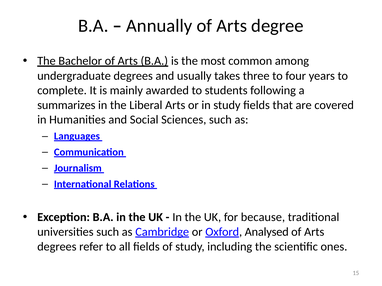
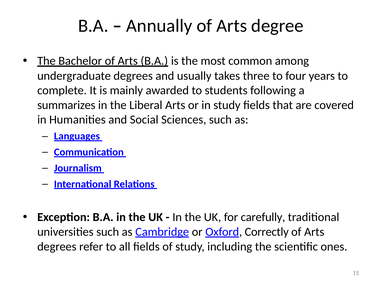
because: because -> carefully (263, 218)
Analysed: Analysed -> Correctly (267, 232)
